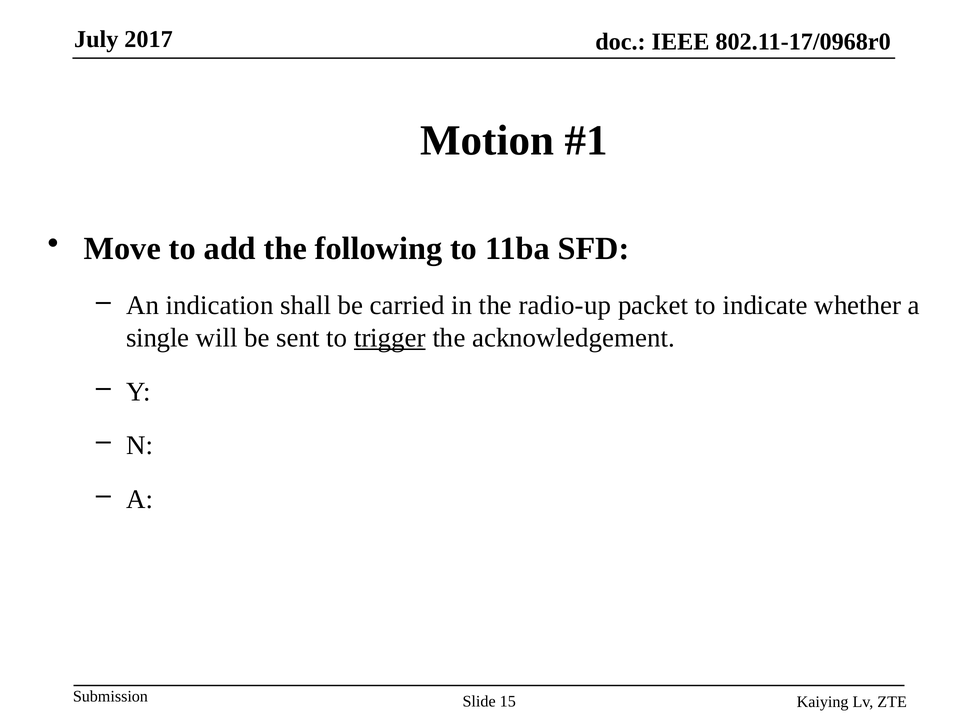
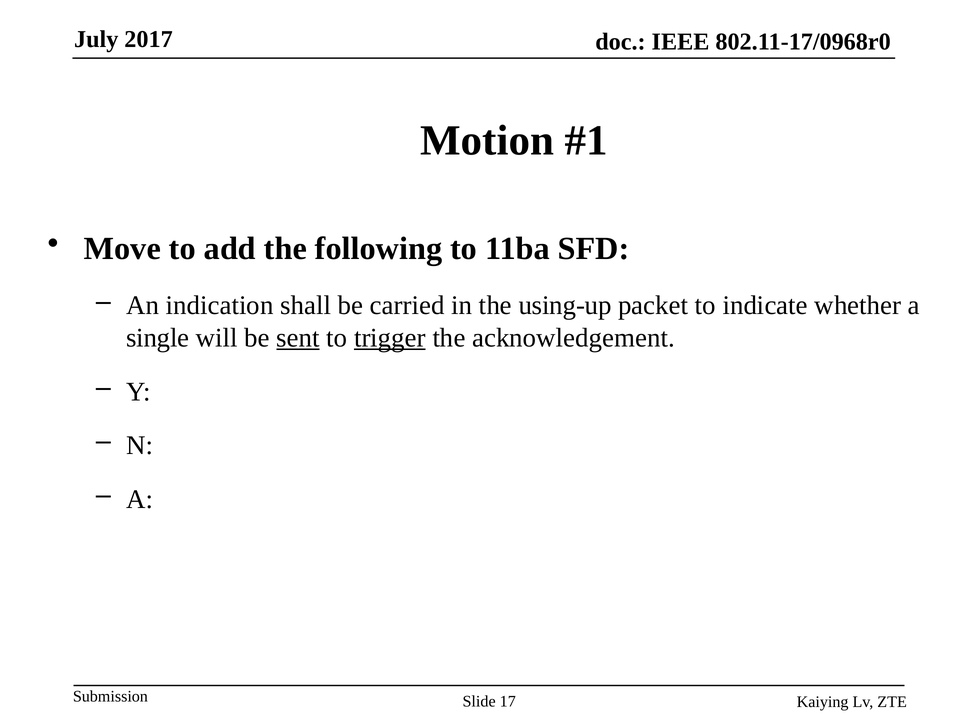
radio-up: radio-up -> using-up (565, 305)
sent underline: none -> present (298, 338)
15: 15 -> 17 (508, 702)
